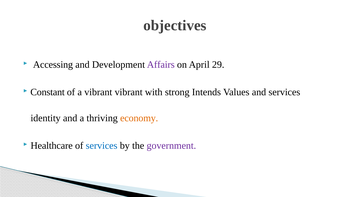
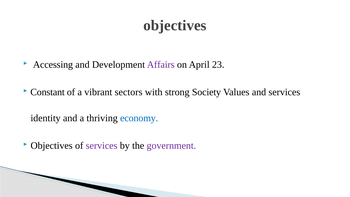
29: 29 -> 23 (218, 65)
vibrant vibrant: vibrant -> sectors (129, 92)
Intends: Intends -> Society (206, 92)
economy colour: orange -> blue (139, 118)
Healthcare: Healthcare -> Objectives (52, 146)
services colour: blue -> purple (102, 146)
